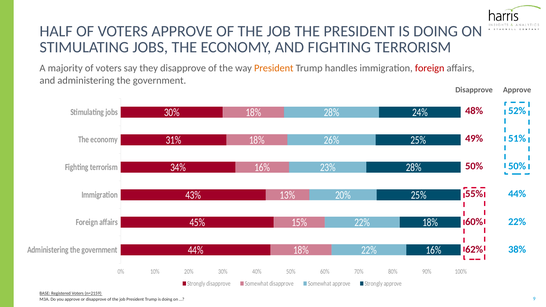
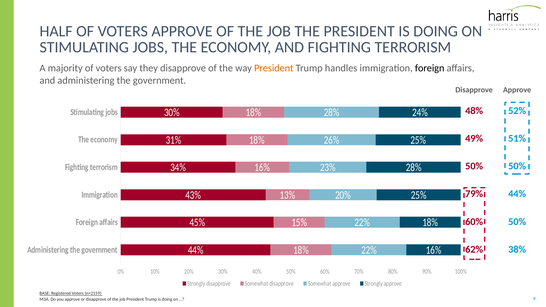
foreign colour: red -> black (430, 68)
55%: 55% -> 79% (474, 194)
60% 22%: 22% -> 50% (517, 222)
